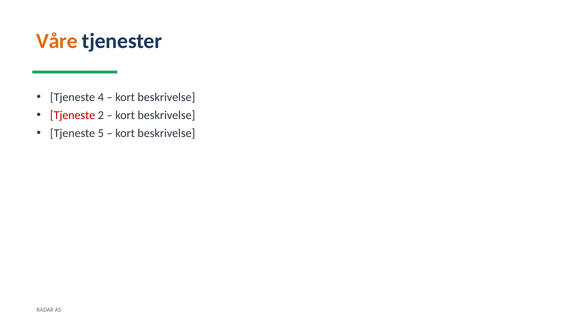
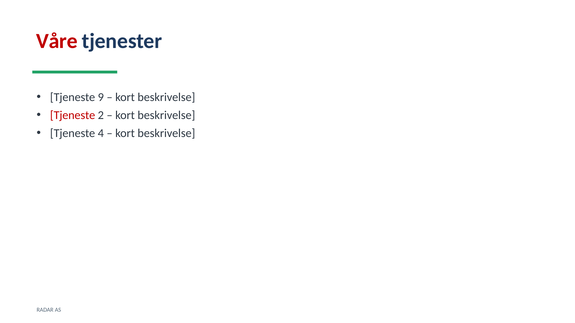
Våre colour: orange -> red (57, 41)
4: 4 -> 9 (101, 97)
5: 5 -> 4 (101, 133)
